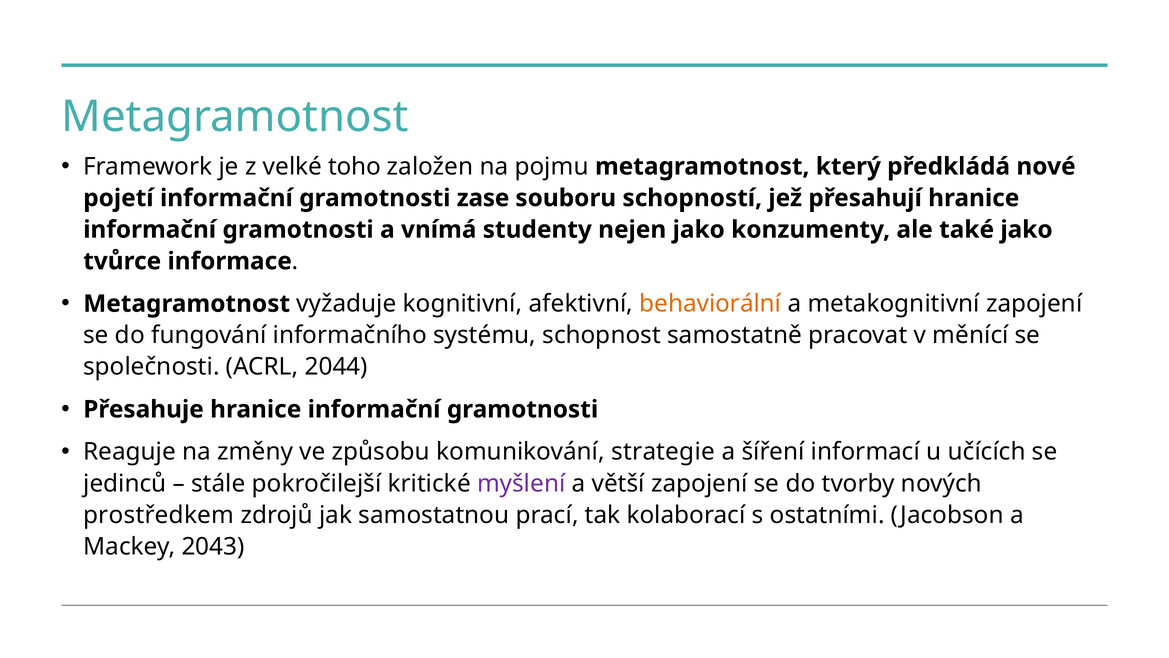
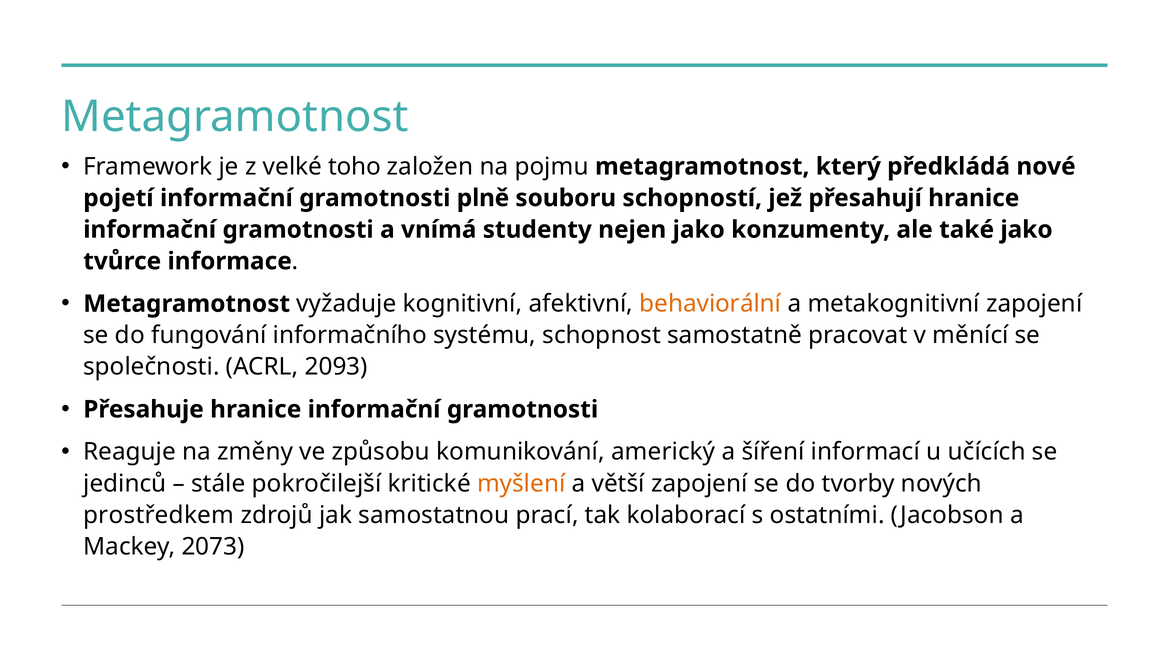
zase: zase -> plně (483, 198)
2044: 2044 -> 2093 (336, 367)
strategie: strategie -> americký (663, 452)
myšlení colour: purple -> orange (521, 483)
2043: 2043 -> 2073 (213, 546)
